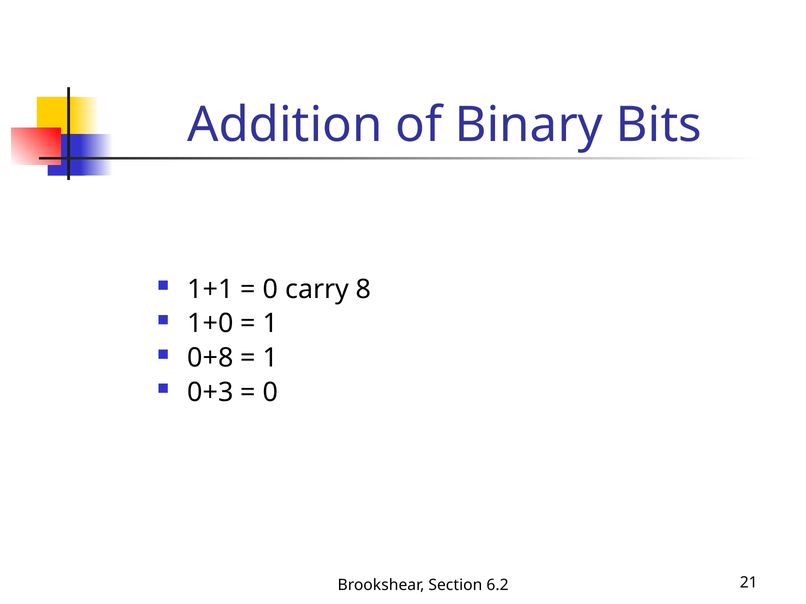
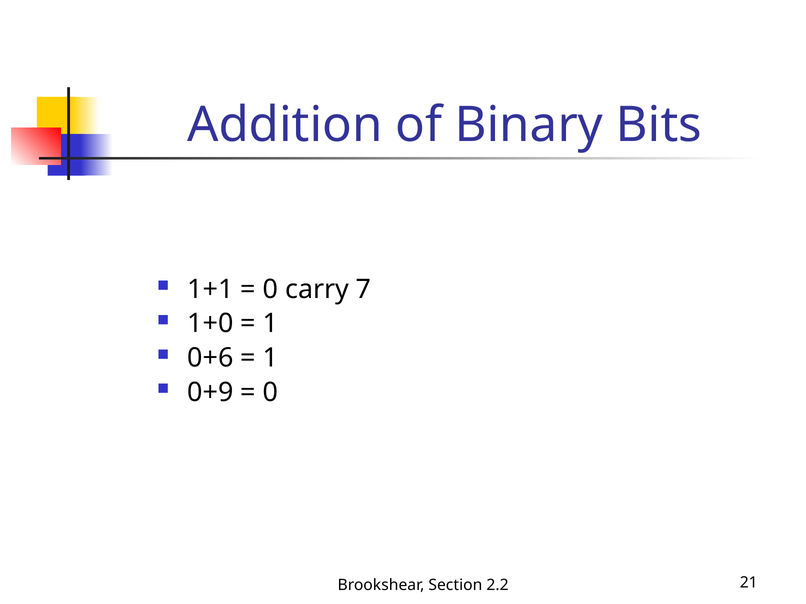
8: 8 -> 7 (364, 289)
0+8: 0+8 -> 0+6 (210, 358)
0+3: 0+3 -> 0+9 (210, 392)
6.2: 6.2 -> 2.2 (498, 585)
